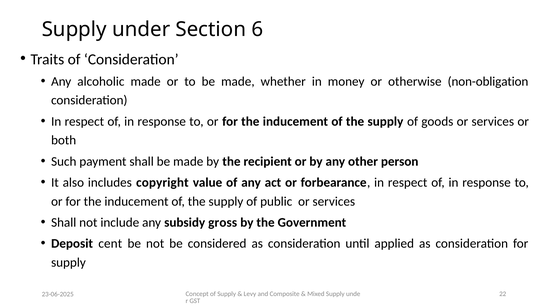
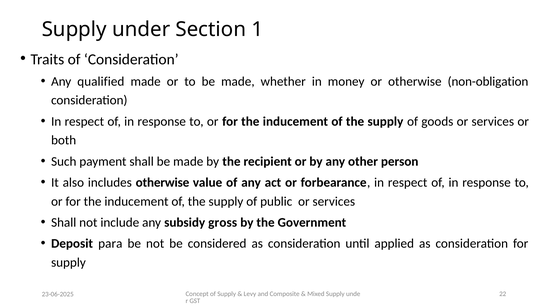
6: 6 -> 1 (257, 29)
alcoholic: alcoholic -> qualified (101, 81)
includes copyright: copyright -> otherwise (163, 183)
cent: cent -> para (110, 244)
